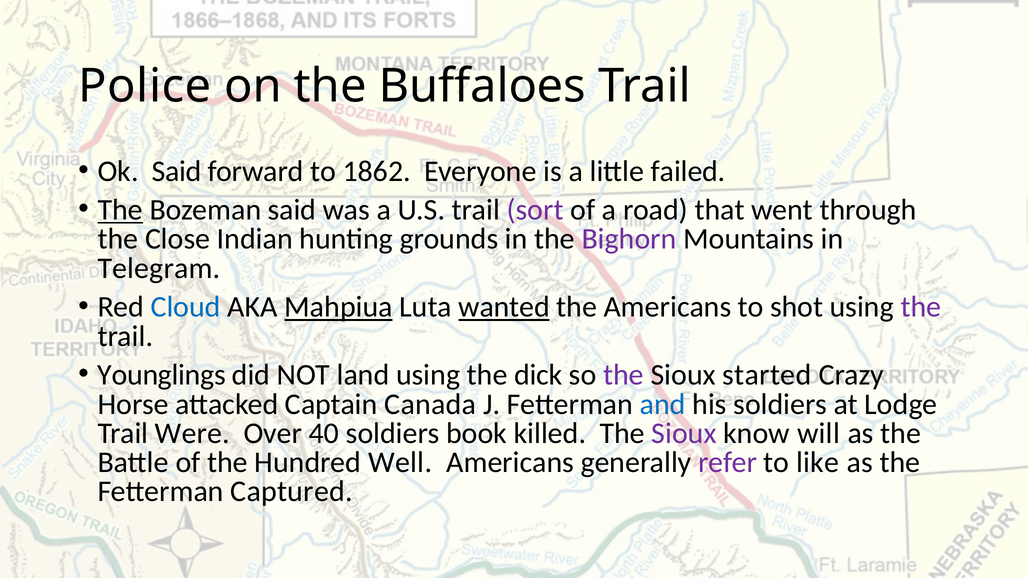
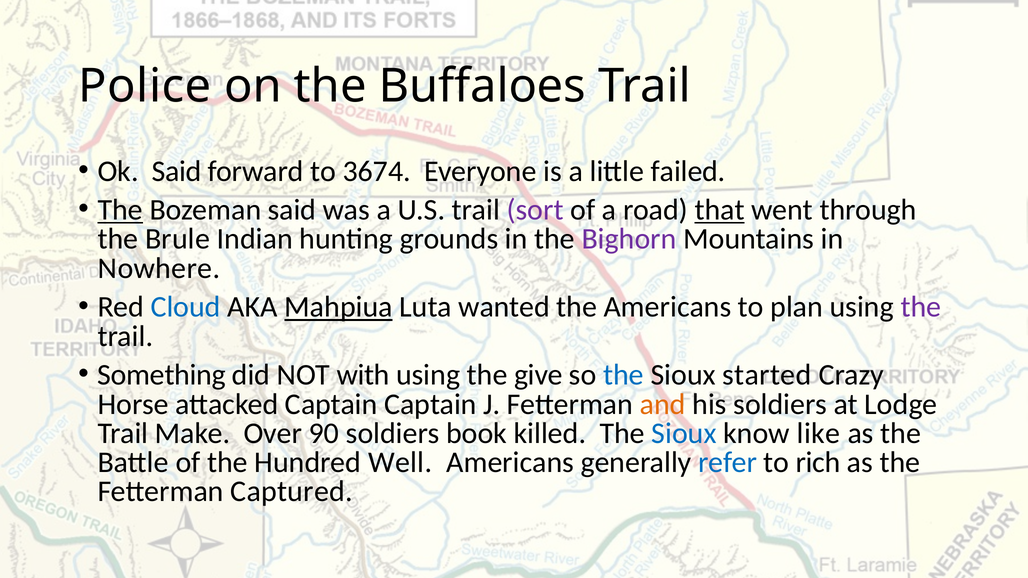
1862: 1862 -> 3674 (377, 171)
that underline: none -> present (720, 210)
Close: Close -> Brule (177, 239)
Telegram: Telegram -> Nowhere (159, 268)
wanted underline: present -> none (504, 307)
shot: shot -> plan (797, 307)
Younglings: Younglings -> Something (162, 375)
land: land -> with (363, 375)
dick: dick -> give (538, 375)
the colour: purple -> blue (624, 375)
Captain Canada: Canada -> Captain (430, 404)
and colour: blue -> orange (663, 404)
Were: Were -> Make (193, 433)
40: 40 -> 90 (324, 433)
Sioux colour: purple -> blue (684, 433)
will: will -> like (818, 433)
refer colour: purple -> blue (728, 463)
like: like -> rich (818, 463)
